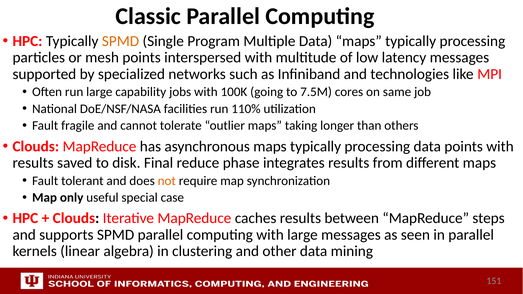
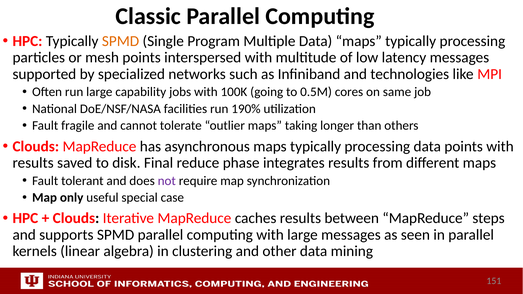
7.5M: 7.5M -> 0.5M (316, 92)
110%: 110% -> 190% (246, 109)
not colour: orange -> purple (167, 181)
